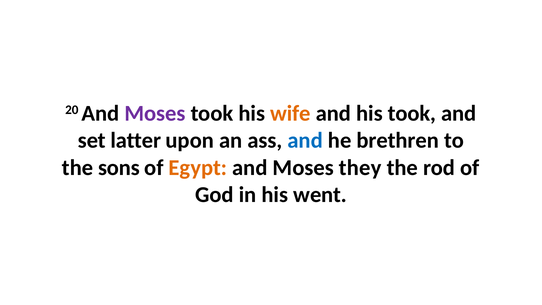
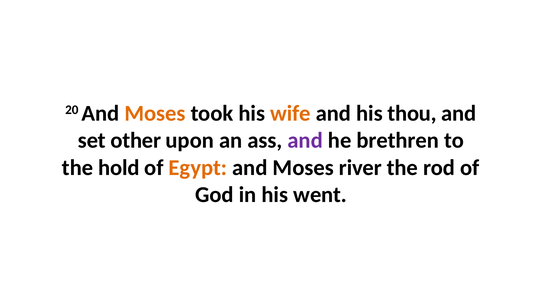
Moses colour: purple -> orange (155, 113)
his took: took -> thou (412, 113)
latter: latter -> other (136, 140)
and colour: blue -> purple (305, 140)
sons: sons -> hold (119, 168)
they: they -> river (360, 168)
